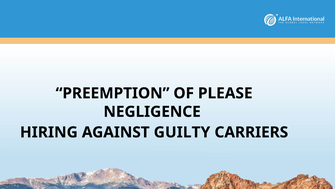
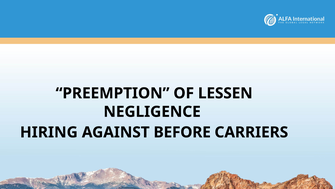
PLEASE: PLEASE -> LESSEN (225, 93)
GUILTY: GUILTY -> BEFORE (182, 132)
